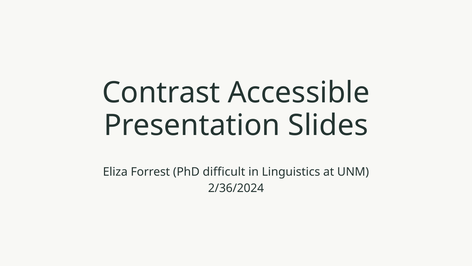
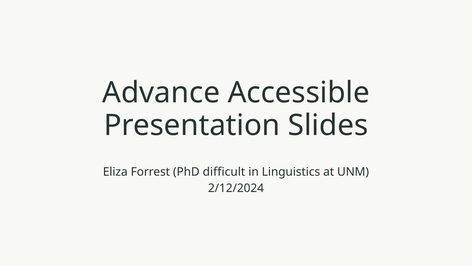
Contrast: Contrast -> Advance (161, 93)
2/36/2024: 2/36/2024 -> 2/12/2024 (236, 188)
